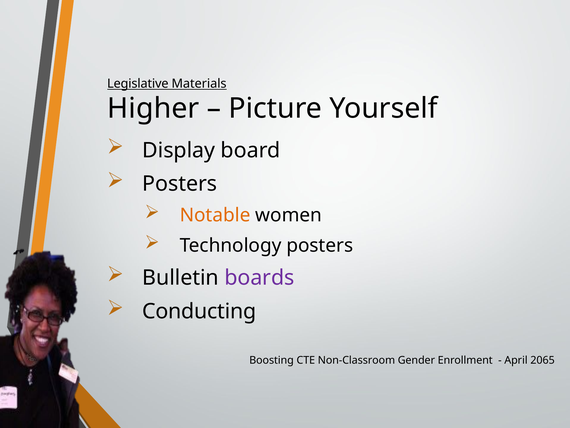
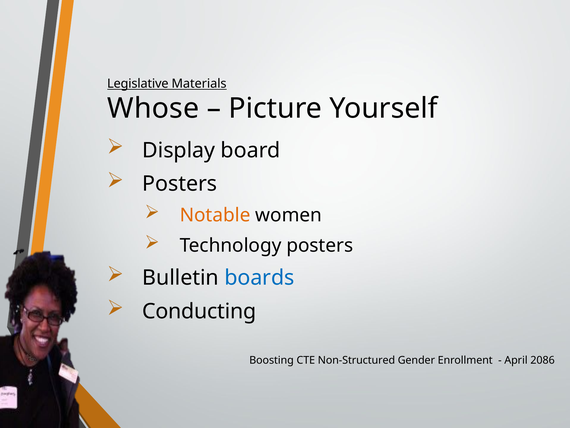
Higher: Higher -> Whose (153, 108)
boards colour: purple -> blue (259, 278)
Non-Classroom: Non-Classroom -> Non-Structured (356, 360)
2065: 2065 -> 2086 (543, 360)
